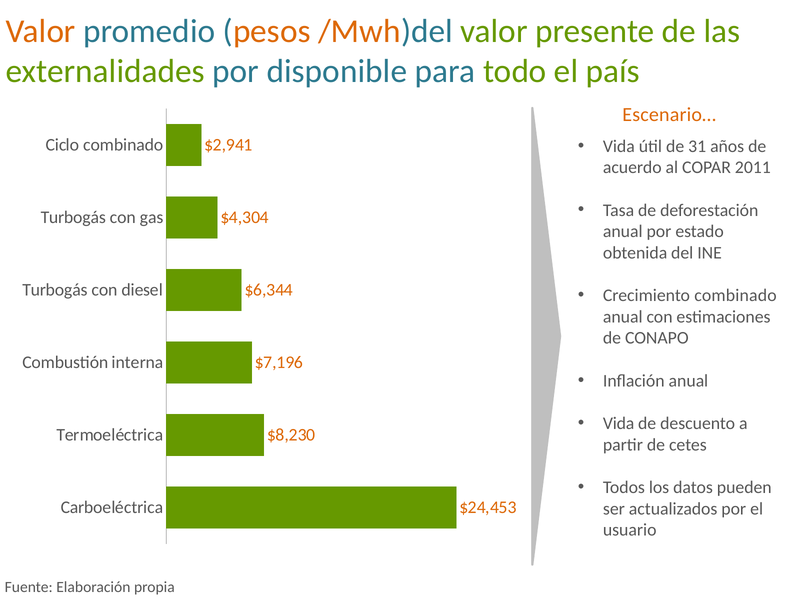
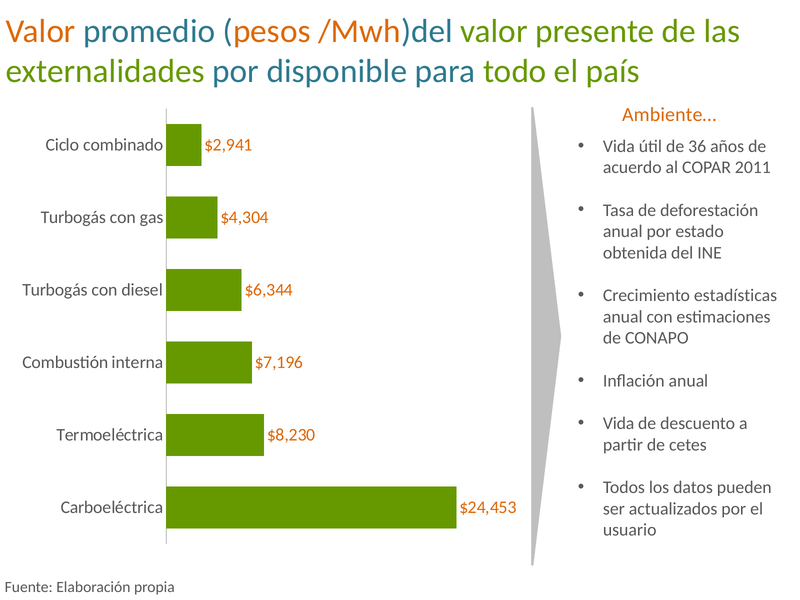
Escenario…: Escenario… -> Ambiente… (669, 115)
31: 31 -> 36 (697, 146)
Crecimiento combinado: combinado -> estadísticas (736, 295)
